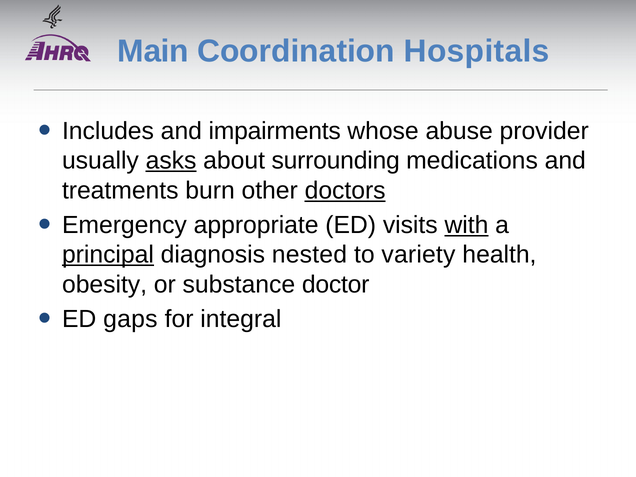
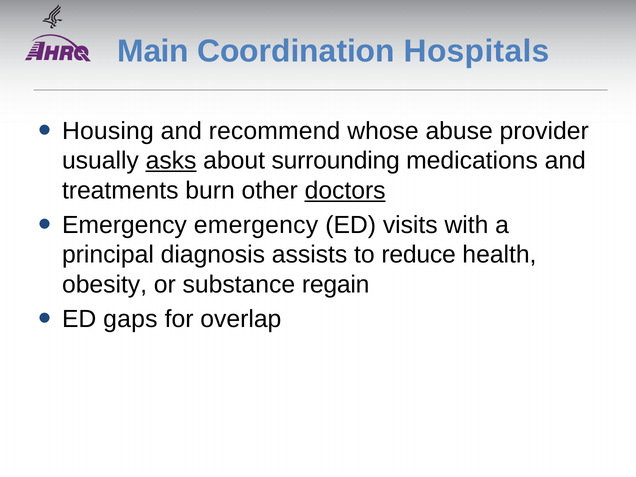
Includes: Includes -> Housing (108, 131)
impairments: impairments -> recommend (275, 131)
Emergency appropriate: appropriate -> emergency (256, 225)
with underline: present -> none (466, 225)
principal underline: present -> none (108, 255)
nested: nested -> assists (310, 255)
variety: variety -> reduce (419, 255)
doctor: doctor -> regain (336, 284)
integral: integral -> overlap (241, 319)
